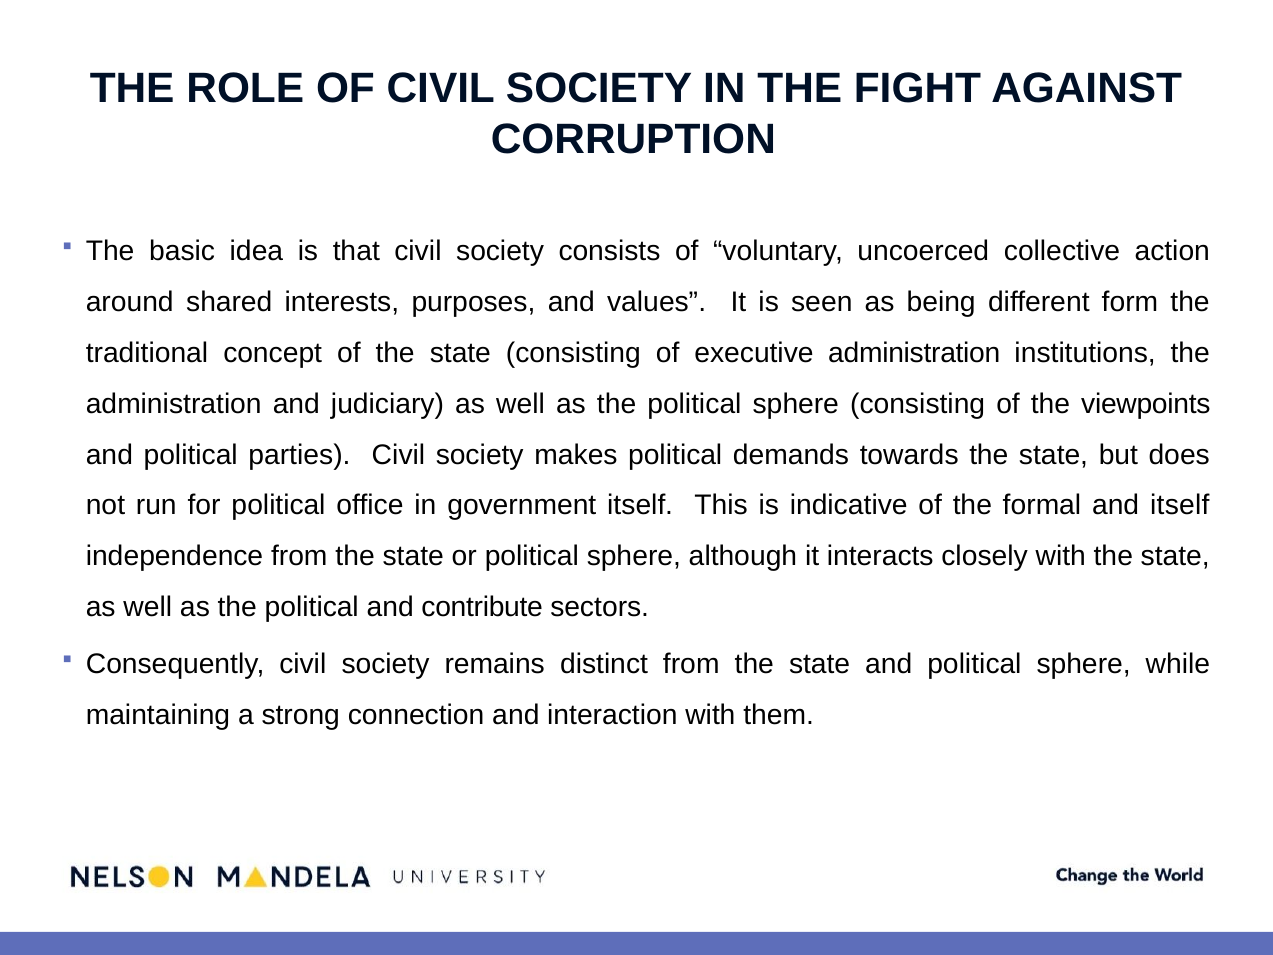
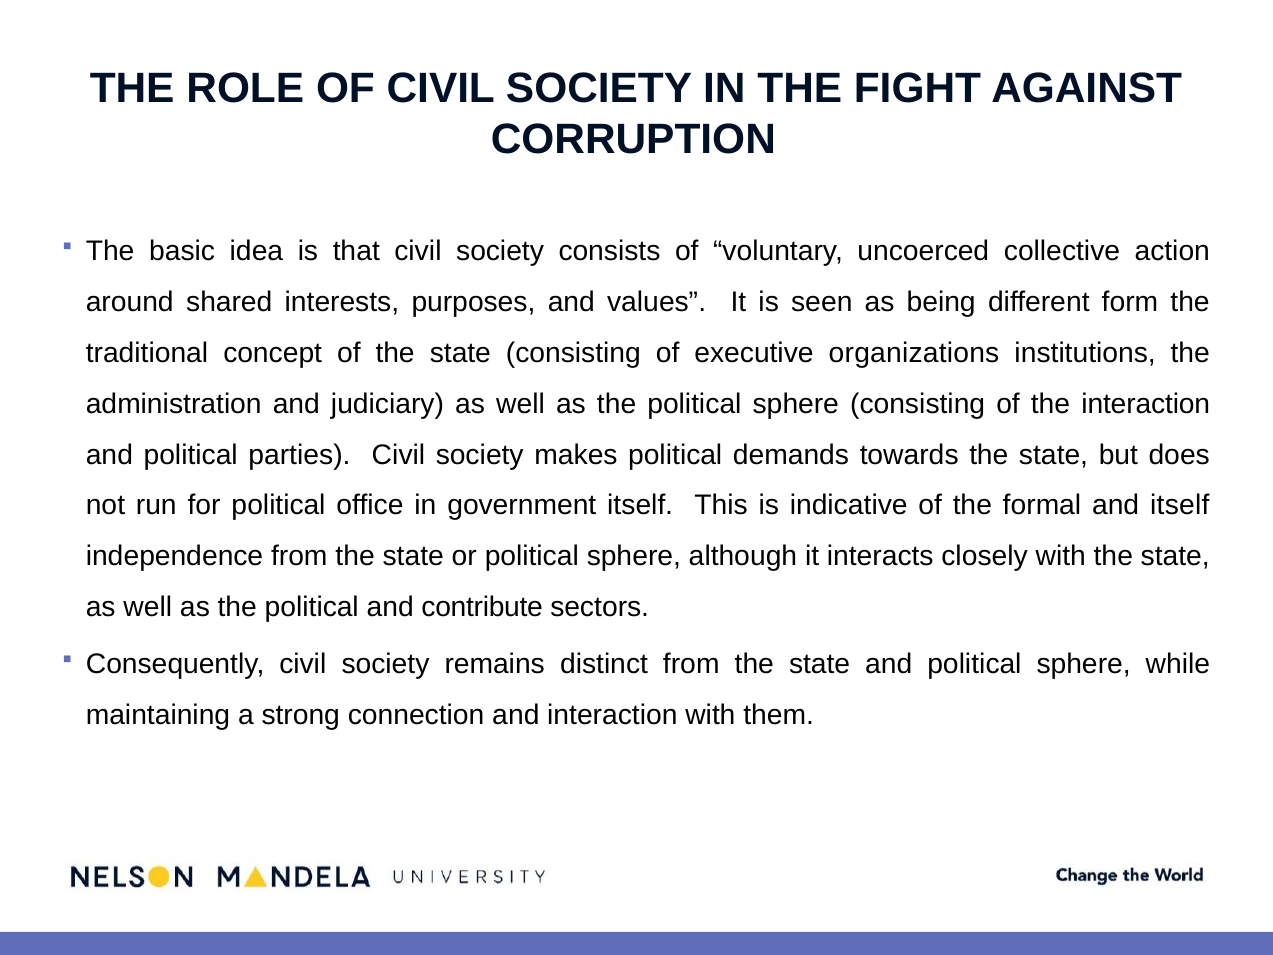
executive administration: administration -> organizations (914, 353)
the viewpoints: viewpoints -> interaction (1146, 404)
